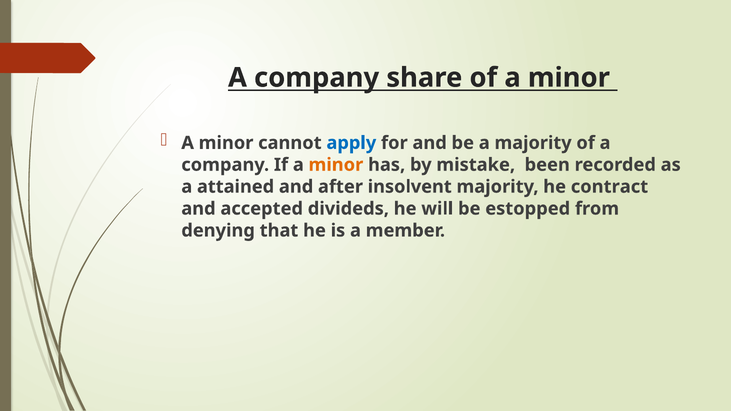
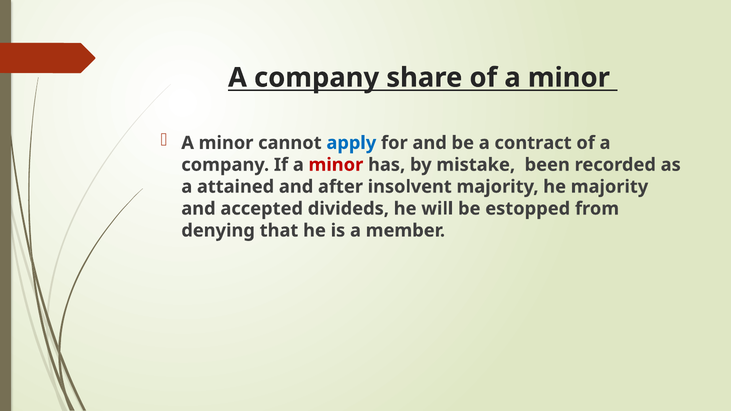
a majority: majority -> contract (533, 143)
minor colour: orange -> red (336, 165)
he contract: contract -> majority (609, 187)
